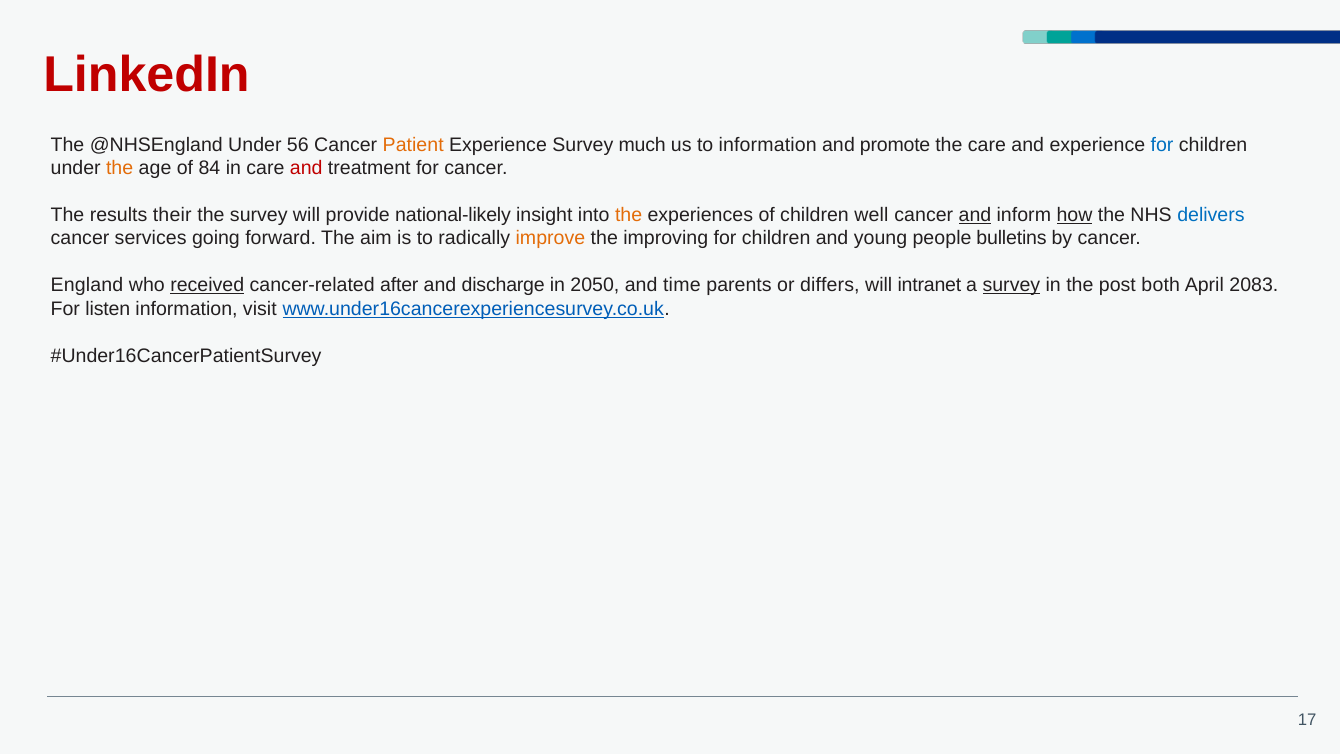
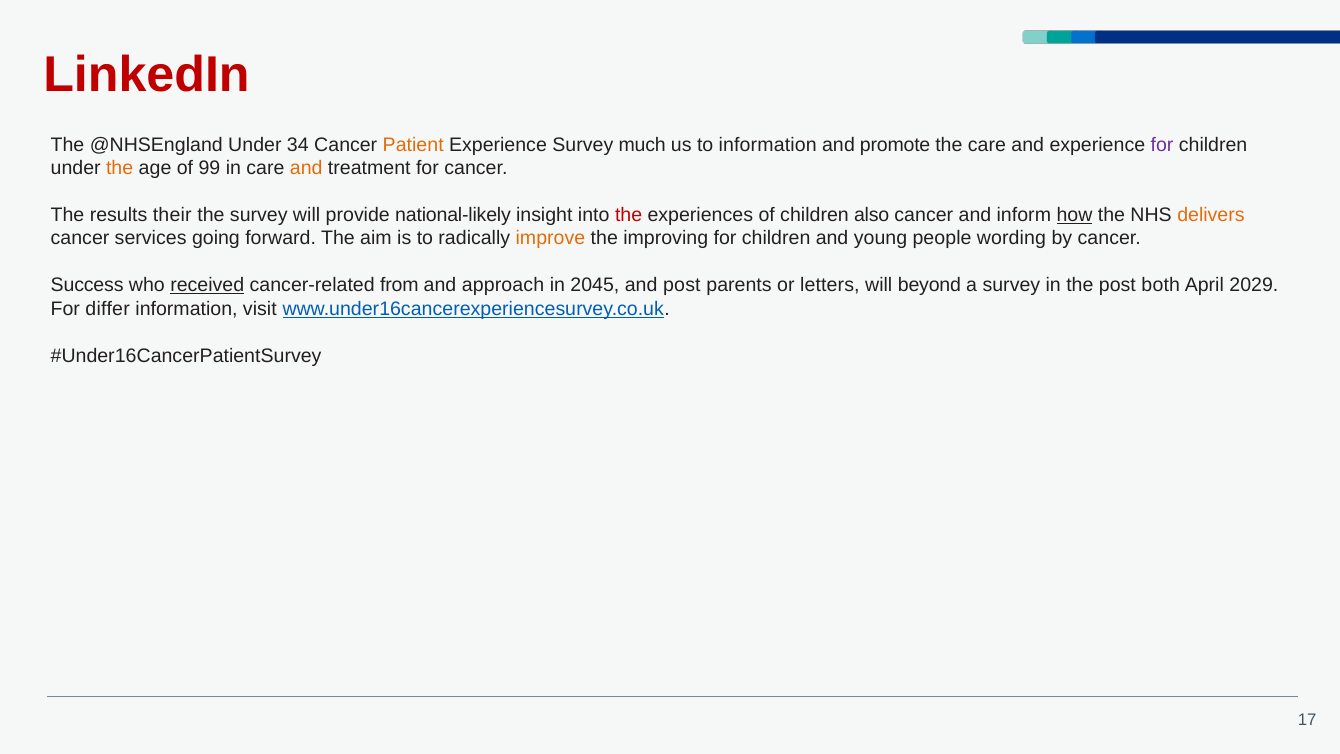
56: 56 -> 34 (298, 145)
for colour: blue -> purple (1162, 145)
84: 84 -> 99 (209, 168)
and colour: red -> orange (306, 168)
the colour: orange -> red (629, 215)
well: well -> also (872, 215)
and underline: present -> none (975, 215)
delivers colour: blue -> orange (1211, 215)
bulletins: bulletins -> wording (1011, 238)
England: England -> Success (87, 285)
after: after -> from (399, 285)
discharge: discharge -> approach (503, 285)
2050: 2050 -> 2045 (595, 285)
and time: time -> post (682, 285)
differs: differs -> letters (830, 285)
intranet: intranet -> beyond (929, 285)
survey underline: present -> none (1011, 285)
2083: 2083 -> 2029 (1254, 285)
listen: listen -> differ (108, 309)
